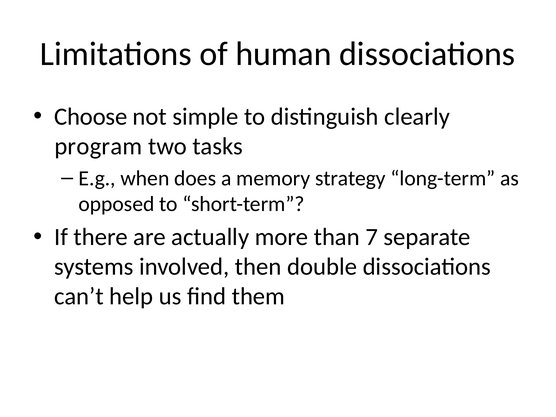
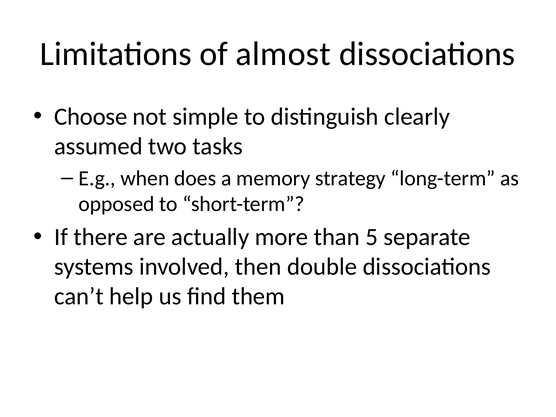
human: human -> almost (283, 54)
program: program -> assumed (98, 146)
7: 7 -> 5 (372, 237)
